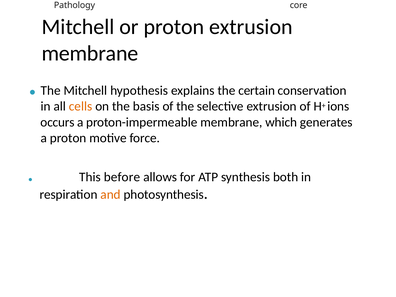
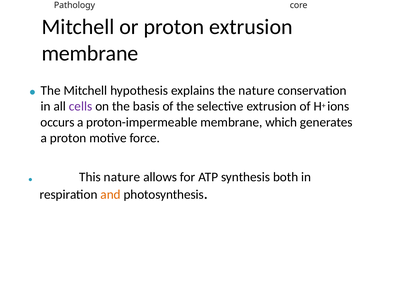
the certain: certain -> nature (257, 91)
cells colour: orange -> purple (81, 106)
This before: before -> nature (122, 177)
